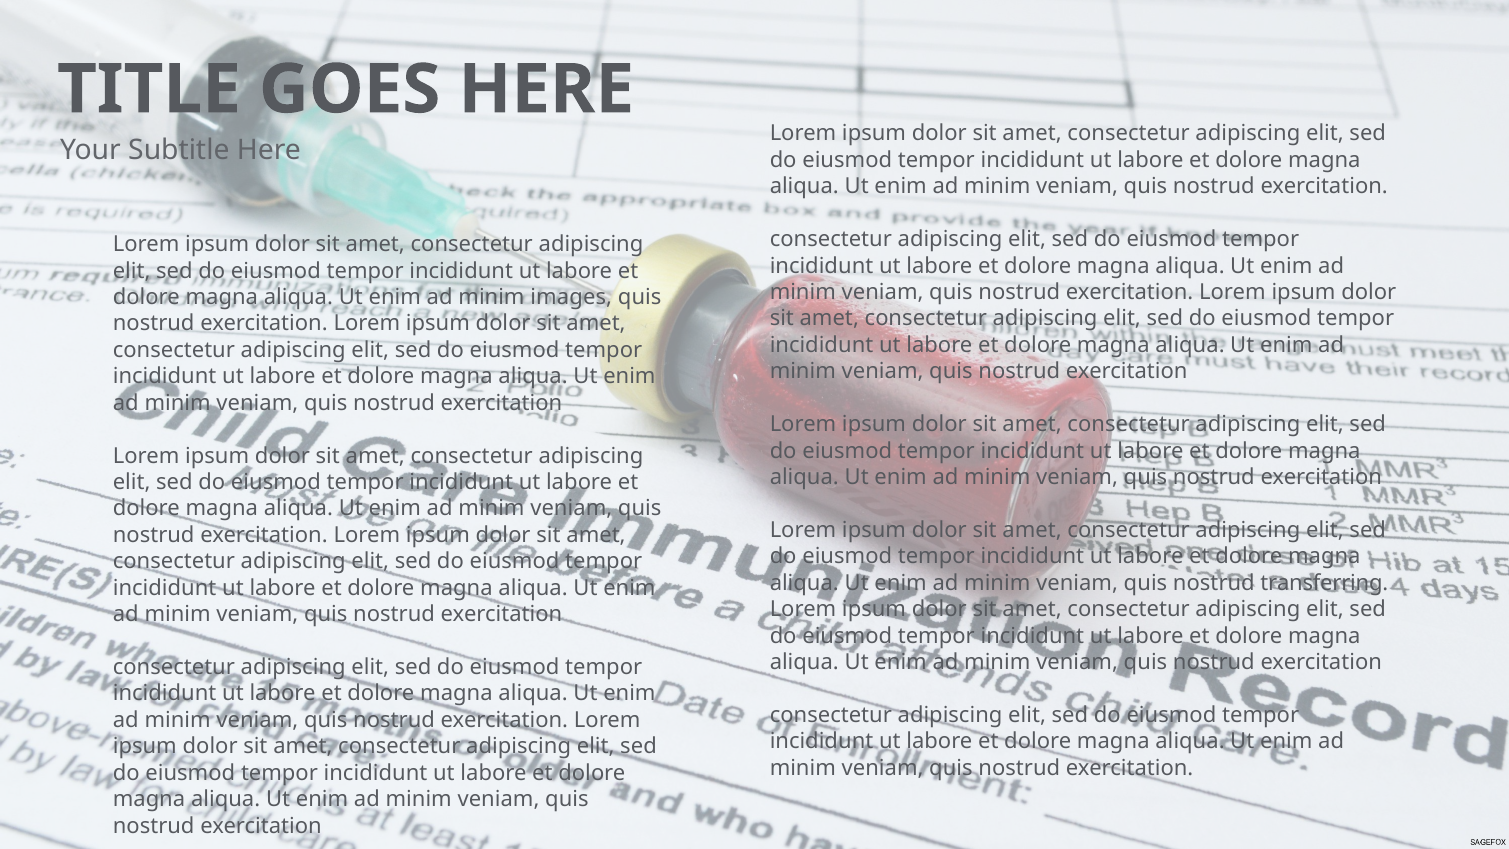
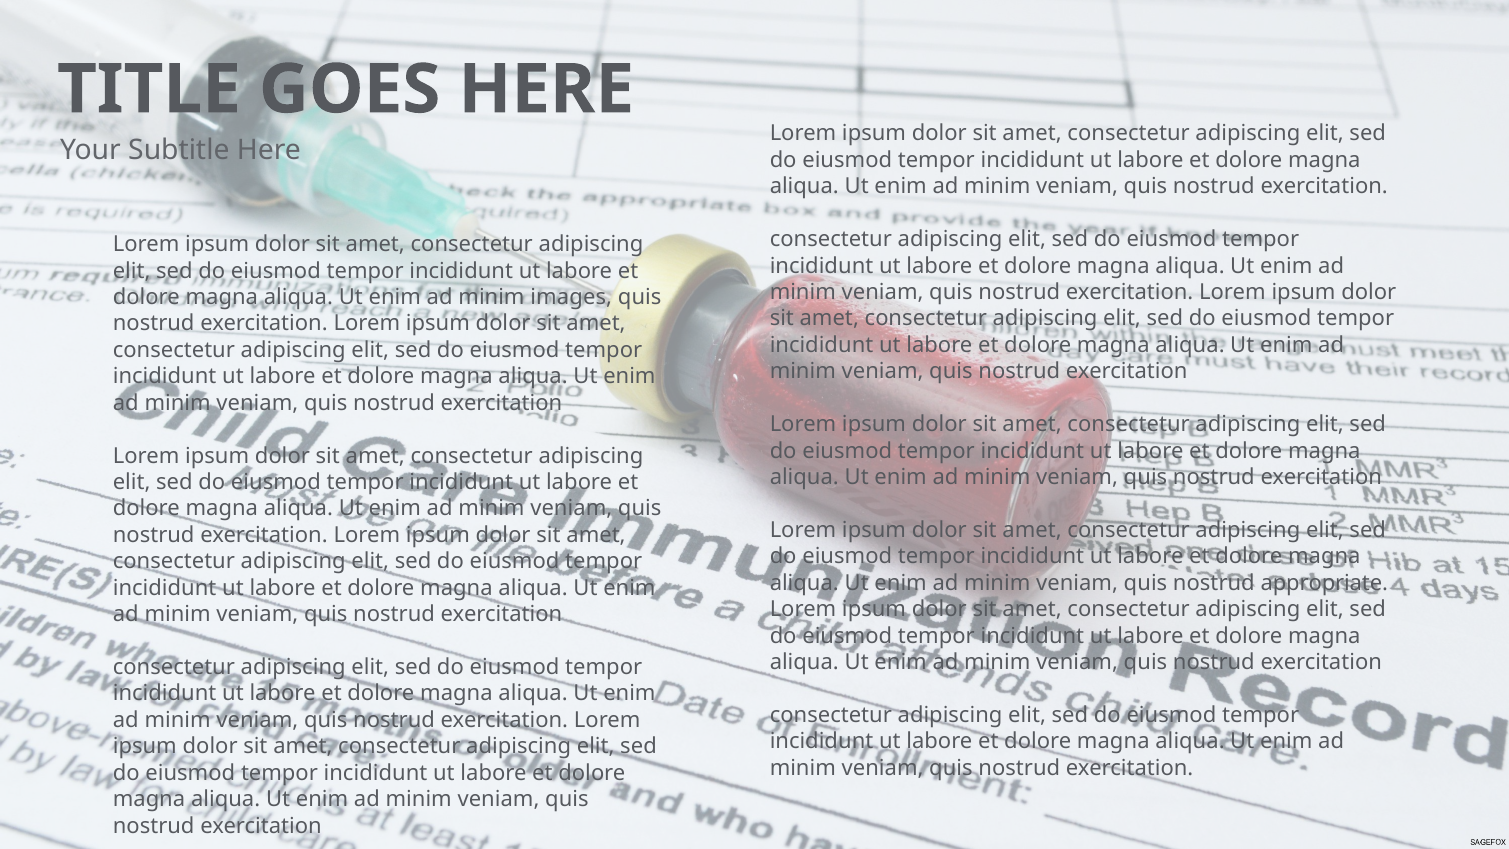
transferring: transferring -> appropriate (1324, 583)
